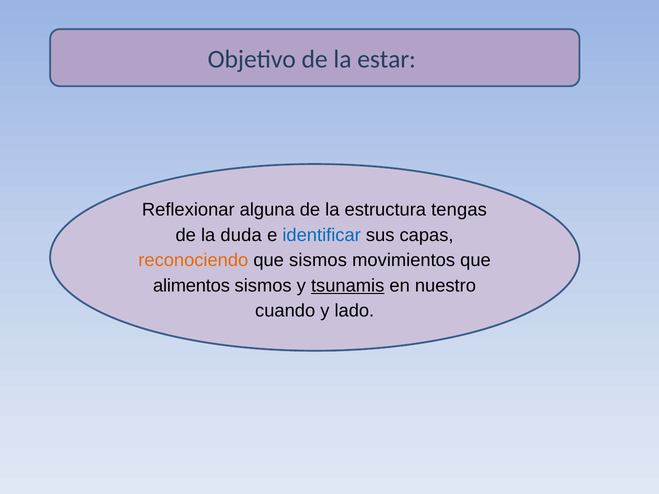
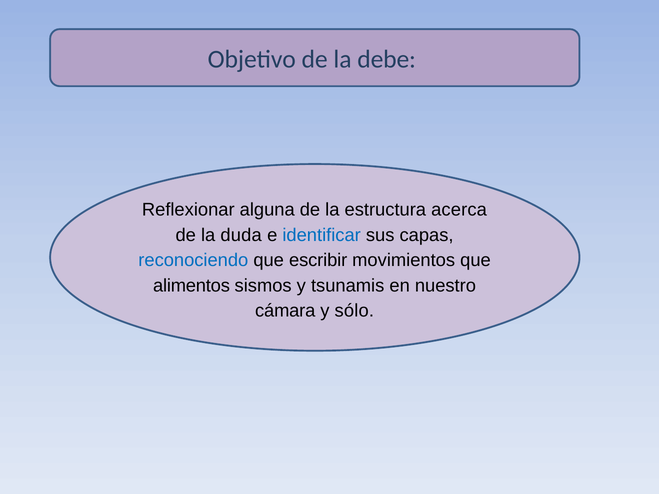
estar: estar -> debe (387, 59)
tengas: tengas -> acerca (459, 210)
reconociendo colour: orange -> blue (193, 260)
que sismos: sismos -> escribir (318, 260)
tsunamis underline: present -> none (348, 286)
cuando: cuando -> cámara (285, 311)
lado: lado -> sólo (354, 311)
